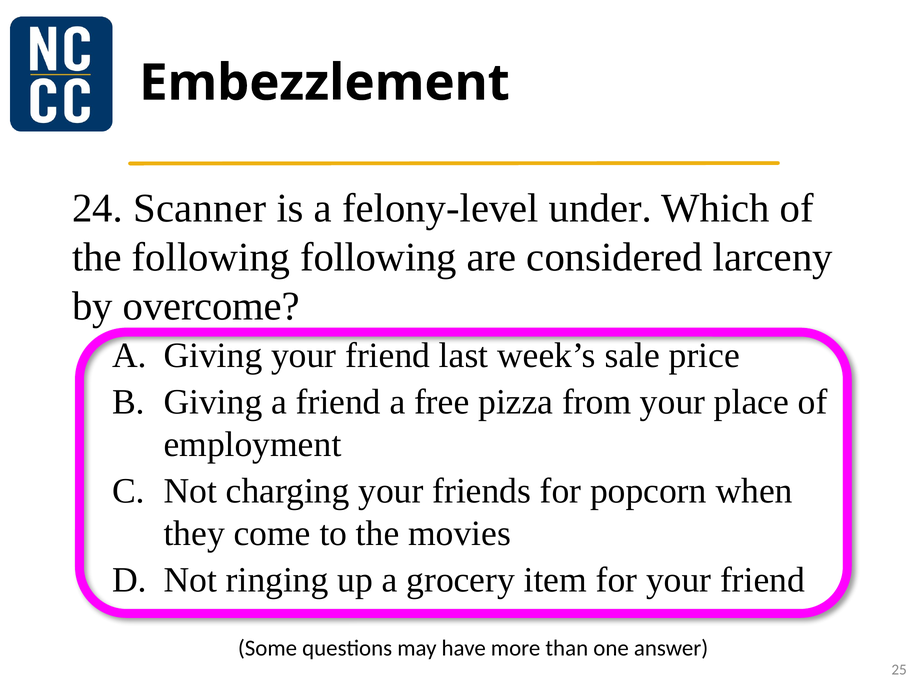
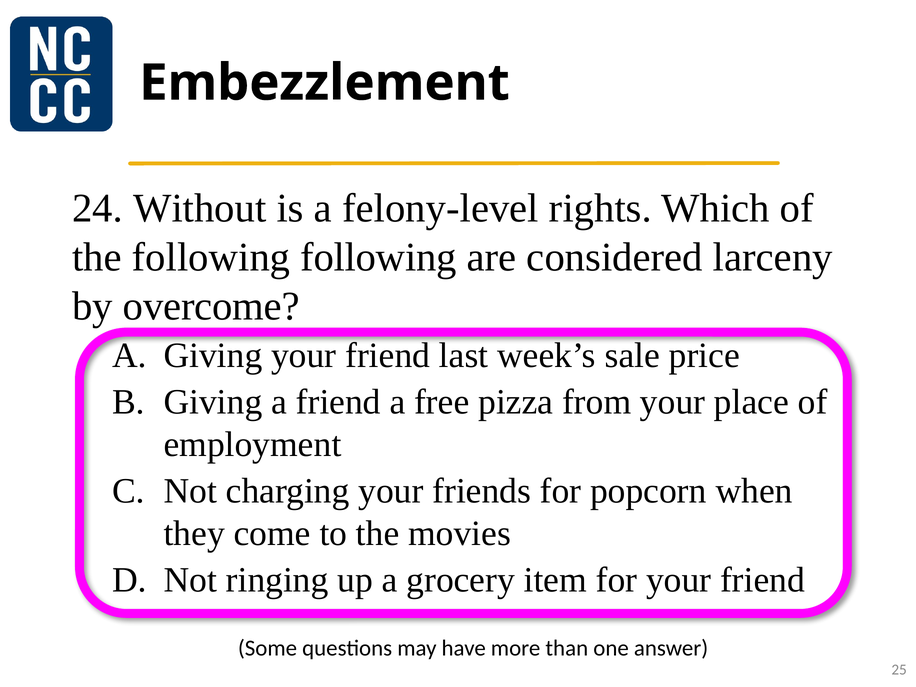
Scanner: Scanner -> Without (200, 208)
under: under -> rights (600, 208)
